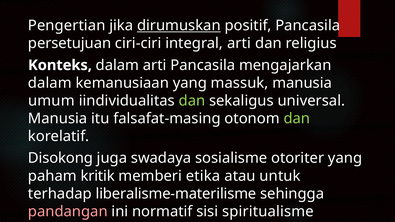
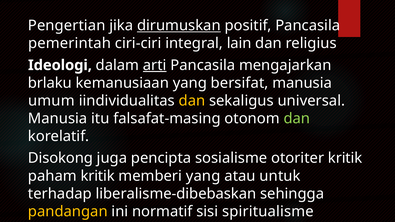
persetujuan: persetujuan -> pemerintah (69, 43)
integral arti: arti -> lain (239, 43)
Konteks: Konteks -> Ideologi (60, 65)
arti underline: none -> present (155, 65)
dalam: dalam -> brlaku (50, 83)
massuk: massuk -> bersifat (240, 83)
dan colour: light green -> yellow (192, 101)
swadaya: swadaya -> pencipta (161, 158)
otoriter yang: yang -> kritik (345, 158)
memberi etika: etika -> yang (203, 176)
liberalisme-materilisme: liberalisme-materilisme -> liberalisme-dibebaskan (176, 194)
pandangan colour: pink -> yellow (68, 212)
